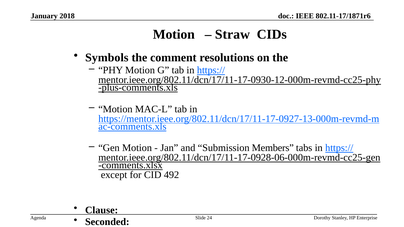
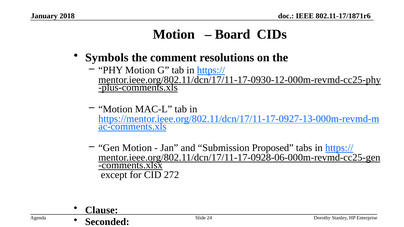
Straw: Straw -> Board (233, 34)
Members: Members -> Proposed (273, 148)
492: 492 -> 272 (171, 175)
